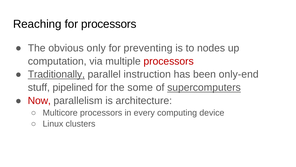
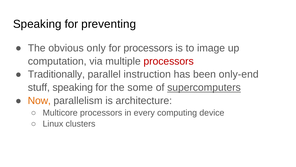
Reaching: Reaching -> Speaking (37, 24)
for processors: processors -> preventing (109, 24)
for preventing: preventing -> processors (148, 48)
nodes: nodes -> image (211, 48)
Traditionally underline: present -> none (56, 74)
stuff pipelined: pipelined -> speaking (73, 87)
Now colour: red -> orange (39, 100)
